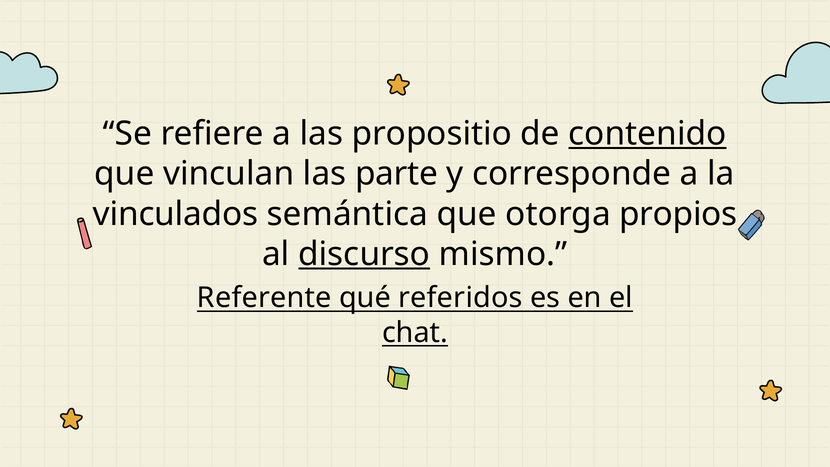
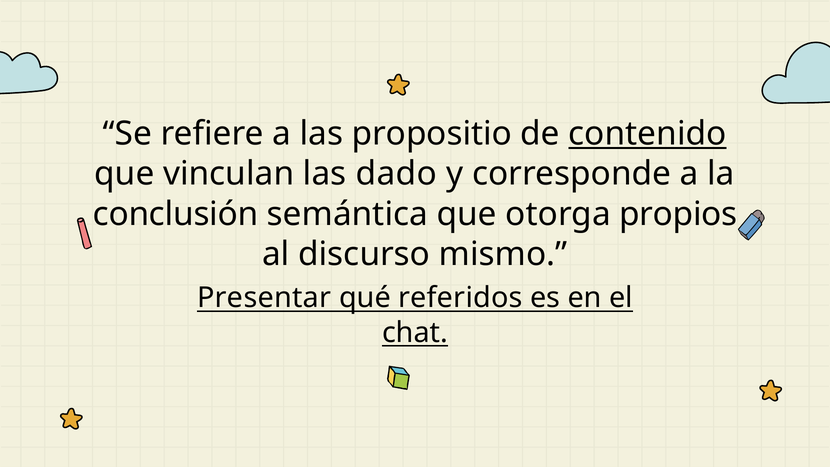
parte: parte -> dado (396, 174)
vinculados: vinculados -> conclusión (176, 214)
discurso underline: present -> none (364, 254)
Referente: Referente -> Presentar (264, 298)
